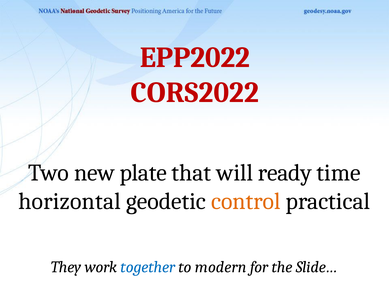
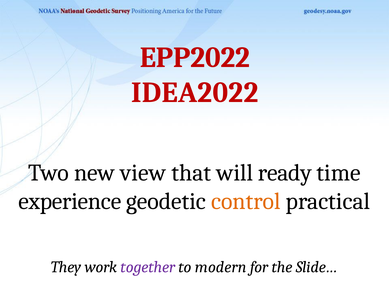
CORS2022: CORS2022 -> IDEA2022 (195, 92)
plate: plate -> view (143, 173)
horizontal: horizontal -> experience (70, 201)
together colour: blue -> purple (148, 267)
